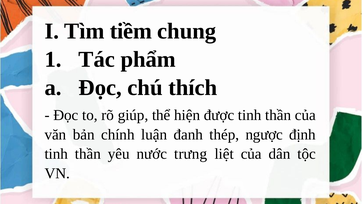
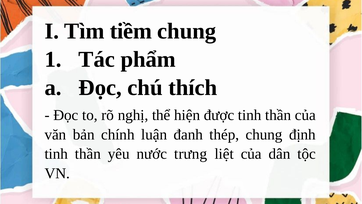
giúp: giúp -> nghị (133, 115)
thép ngược: ngược -> chung (264, 134)
